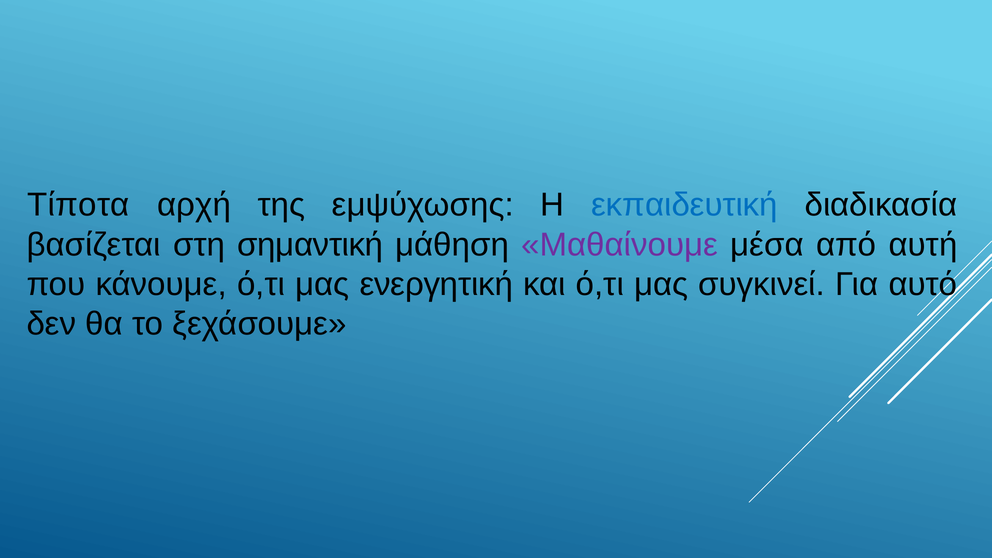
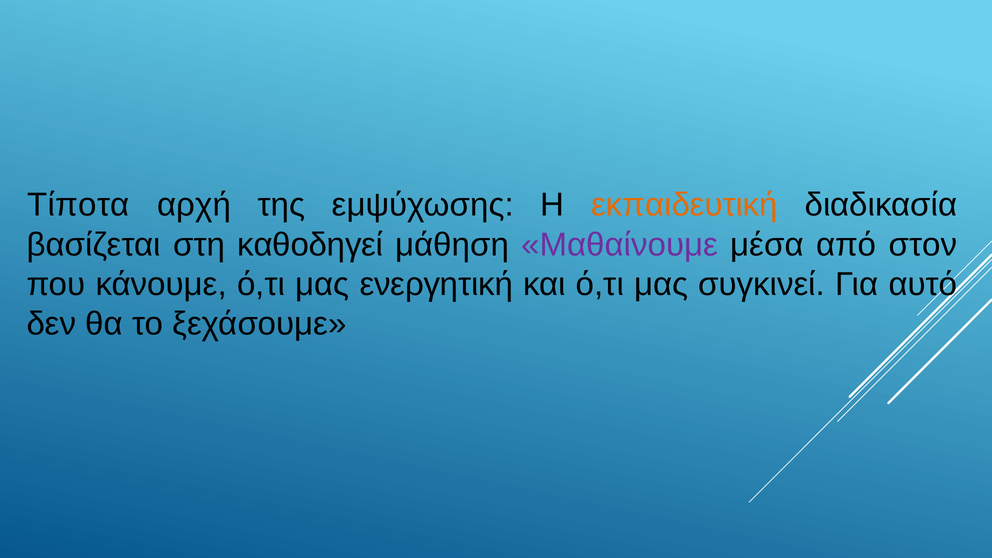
εκπαιδευτική colour: blue -> orange (684, 205)
σημαντική: σημαντική -> καθοδηγεί (310, 245)
αυτή: αυτή -> στον (923, 245)
